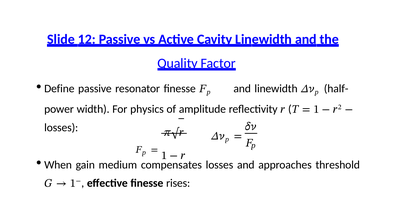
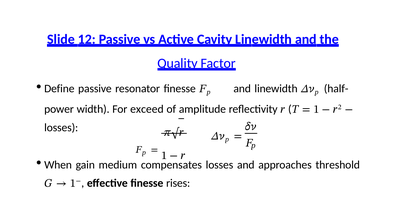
physics: physics -> exceed (147, 109)
